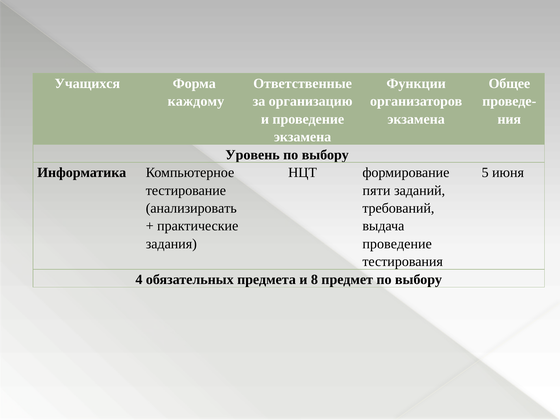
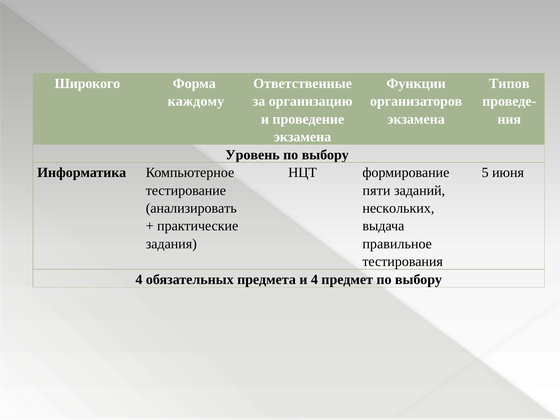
Учащихся: Учащихся -> Широкого (87, 83)
Общее: Общее -> Типов (509, 83)
требований: требований -> нескольких (398, 208)
проведение: проведение -> правильное (397, 244)
и 8: 8 -> 4 (314, 280)
